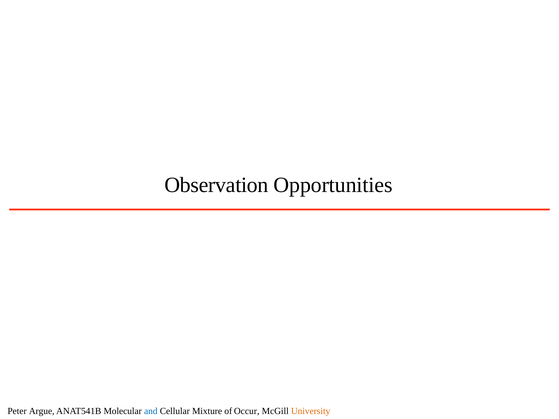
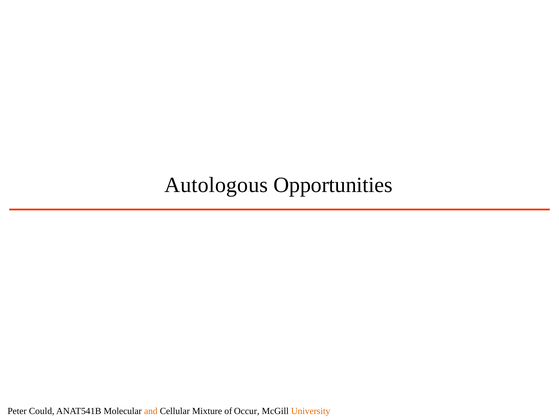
Observation: Observation -> Autologous (216, 185)
Argue: Argue -> Could (42, 411)
and colour: blue -> orange (151, 411)
